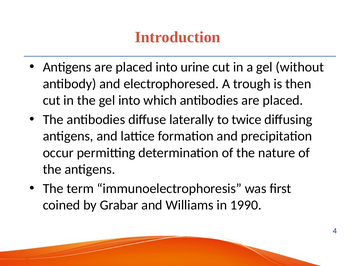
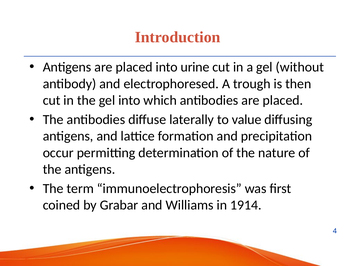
twice: twice -> value (247, 120)
1990: 1990 -> 1914 (246, 205)
